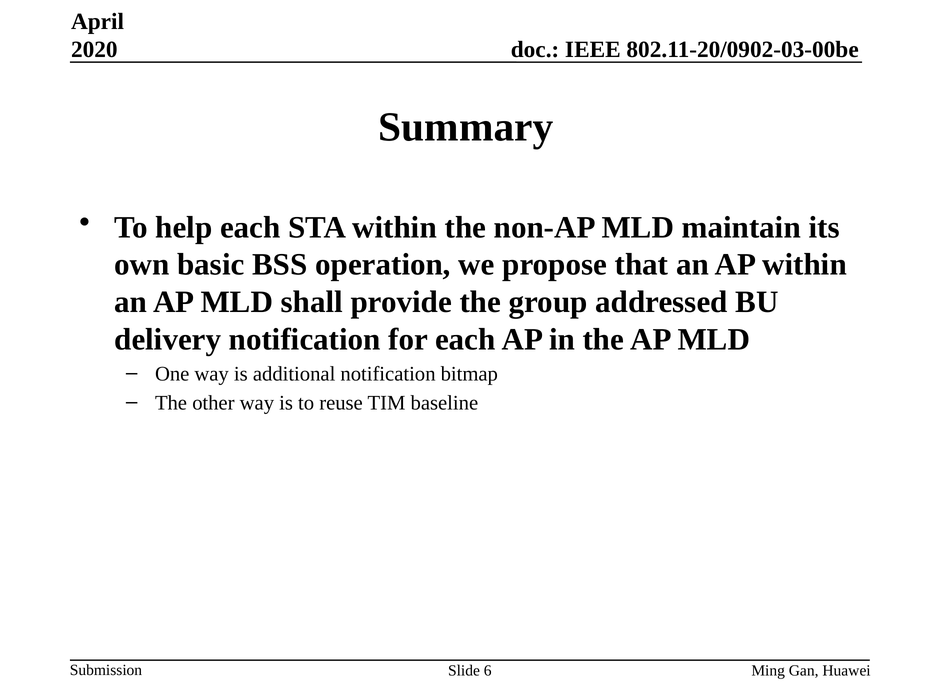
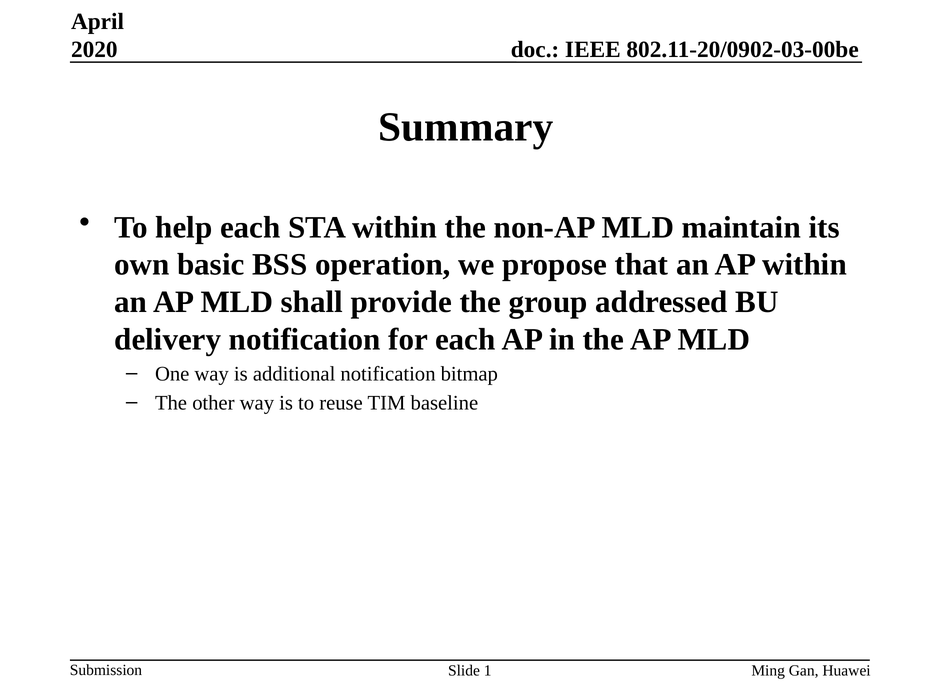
6: 6 -> 1 (488, 670)
